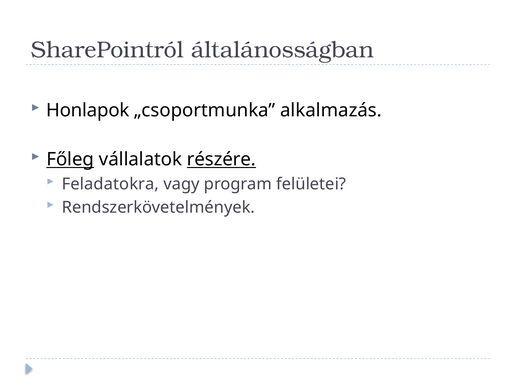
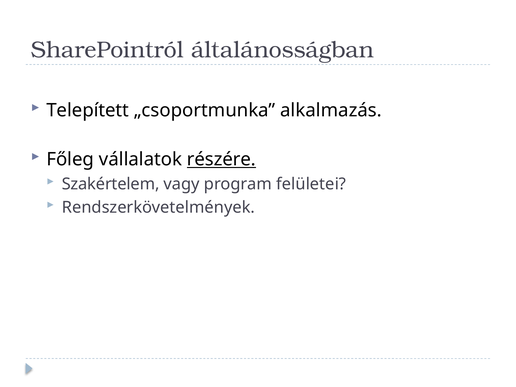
Honlapok: Honlapok -> Telepített (88, 110)
Főleg underline: present -> none (70, 159)
Feladatokra: Feladatokra -> Szakértelem (111, 184)
